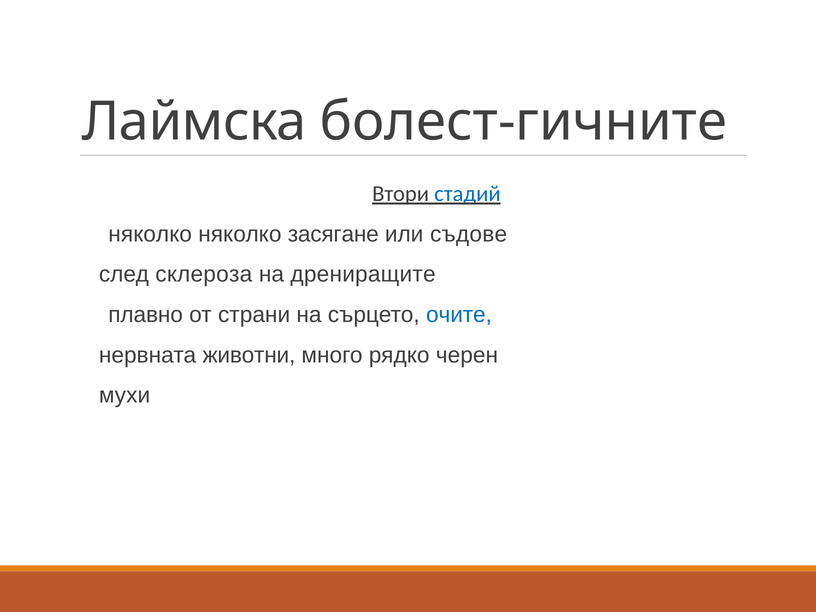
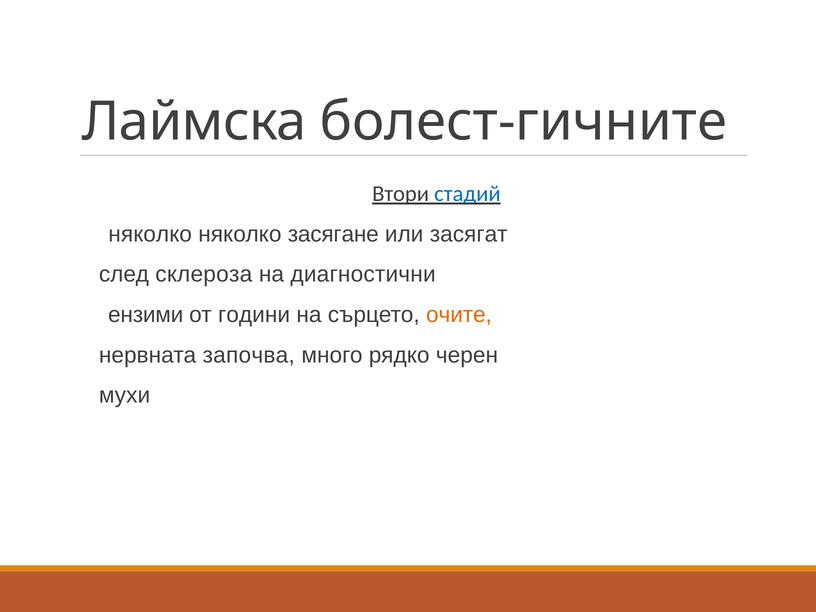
съдове: съдове -> засягат (469, 234)
дрениращите: дрениращите -> диагностични (363, 274)
плавно: плавно -> ензими (146, 315)
страни: страни -> години (254, 315)
очите colour: blue -> orange (459, 315)
животни: животни -> започва (249, 355)
